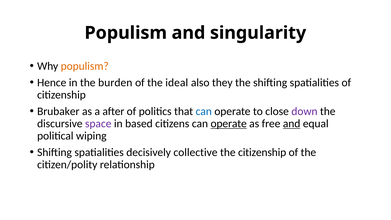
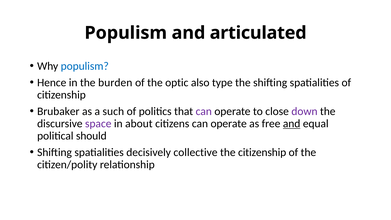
singularity: singularity -> articulated (258, 33)
populism colour: orange -> blue (85, 66)
ideal: ideal -> optic (177, 83)
they: they -> type (222, 83)
after: after -> such (113, 111)
can colour: blue -> purple (204, 111)
based: based -> about (139, 124)
operate underline: present -> none (229, 124)
wiping: wiping -> should (91, 136)
